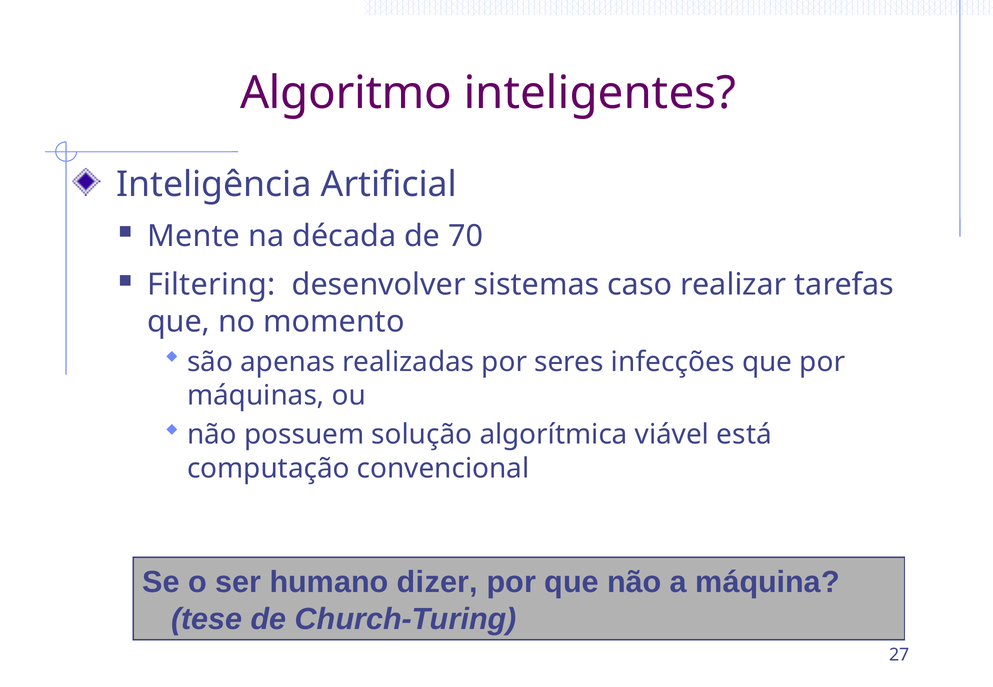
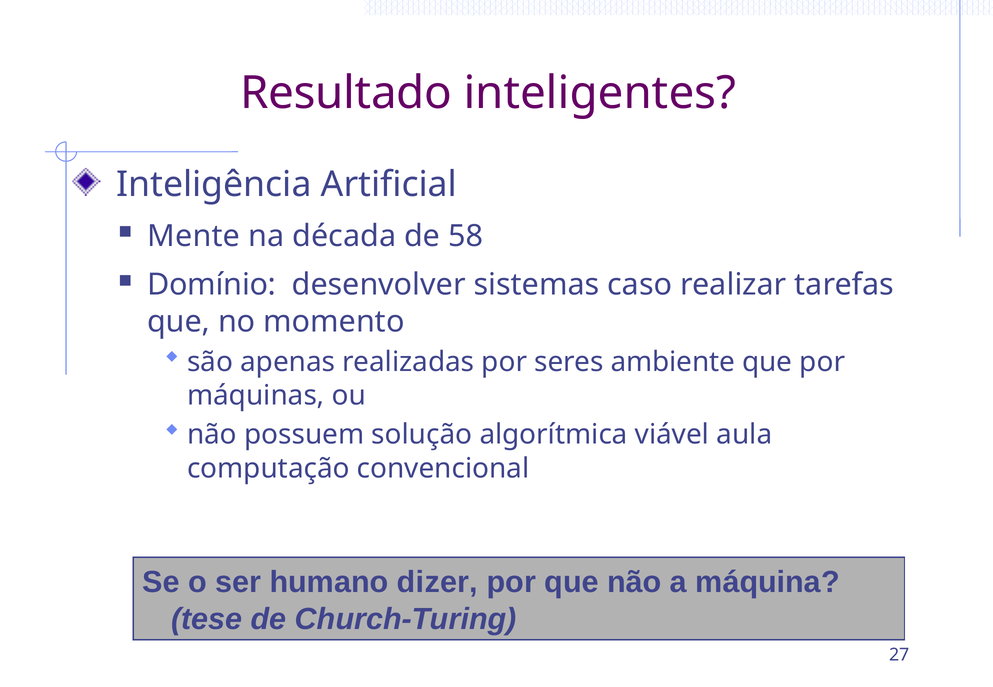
Algoritmo: Algoritmo -> Resultado (346, 93)
70: 70 -> 58 (466, 236)
Filtering: Filtering -> Domínio (212, 285)
infecções: infecções -> ambiente (673, 362)
está: está -> aula (744, 435)
